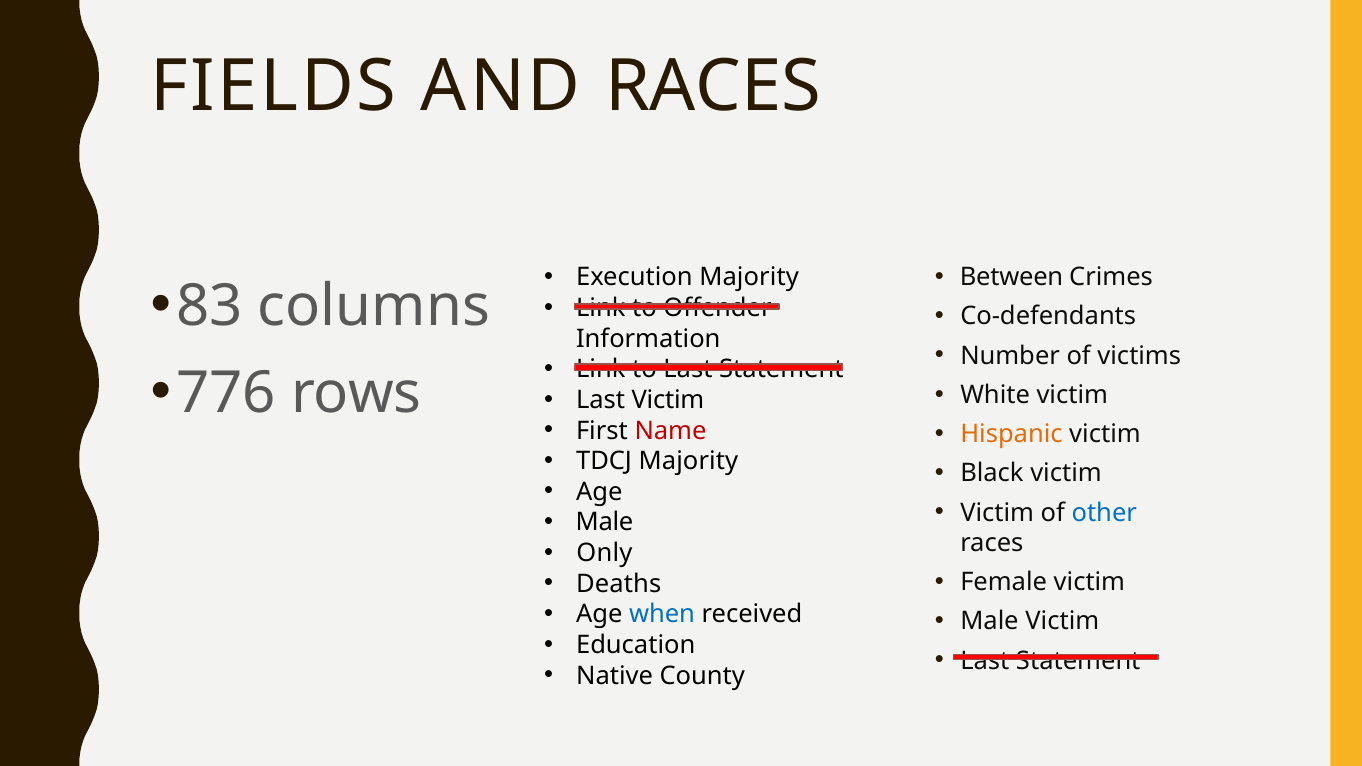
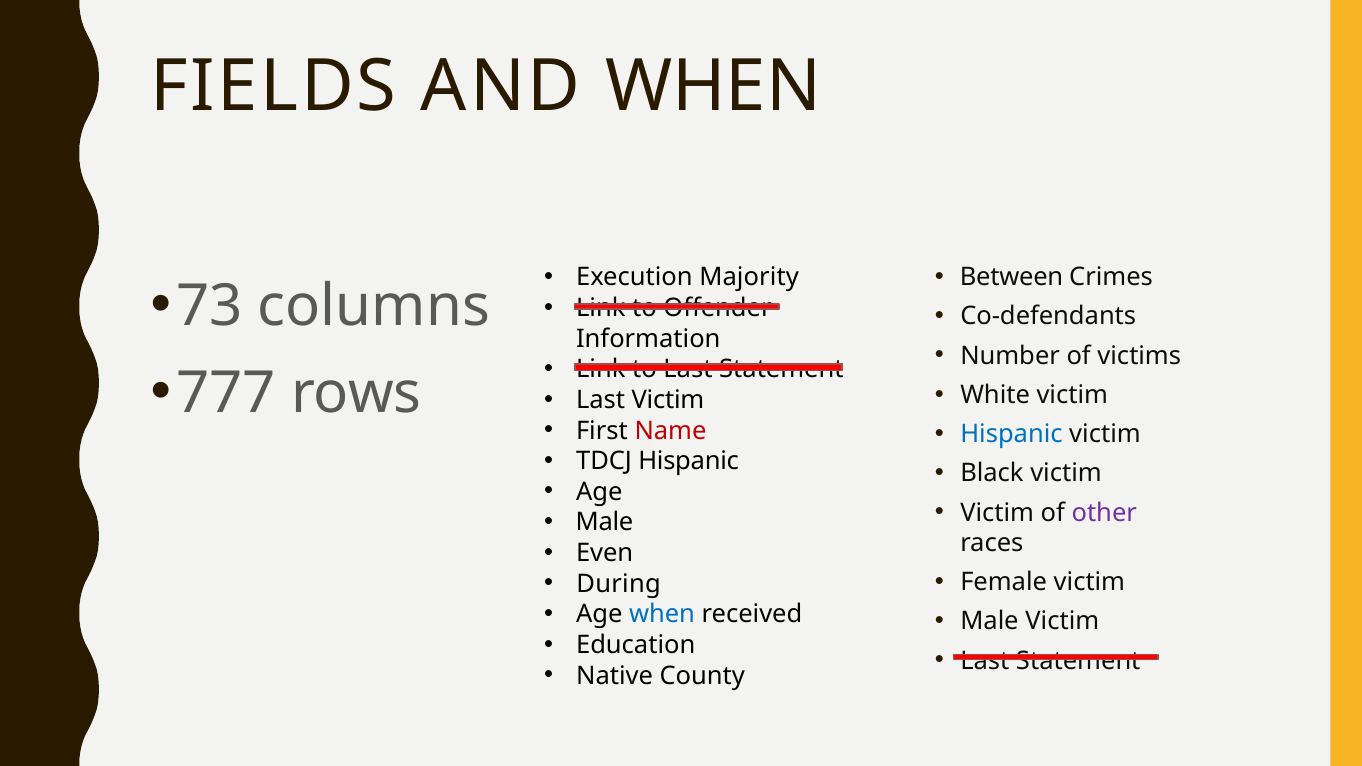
AND RACES: RACES -> WHEN (713, 86)
83: 83 -> 73 (209, 306)
776: 776 -> 777 (226, 393)
Hispanic colour: orange -> blue (1011, 434)
TDCJ Majority: Majority -> Hispanic (689, 461)
other colour: blue -> purple (1104, 513)
Only: Only -> Even (605, 553)
Deaths: Deaths -> During (619, 584)
